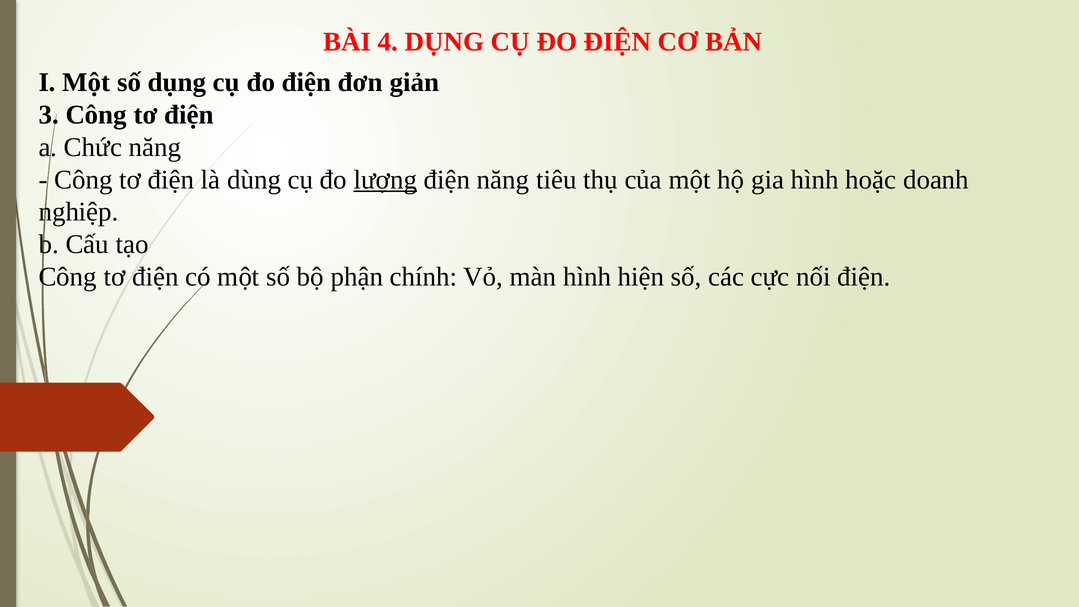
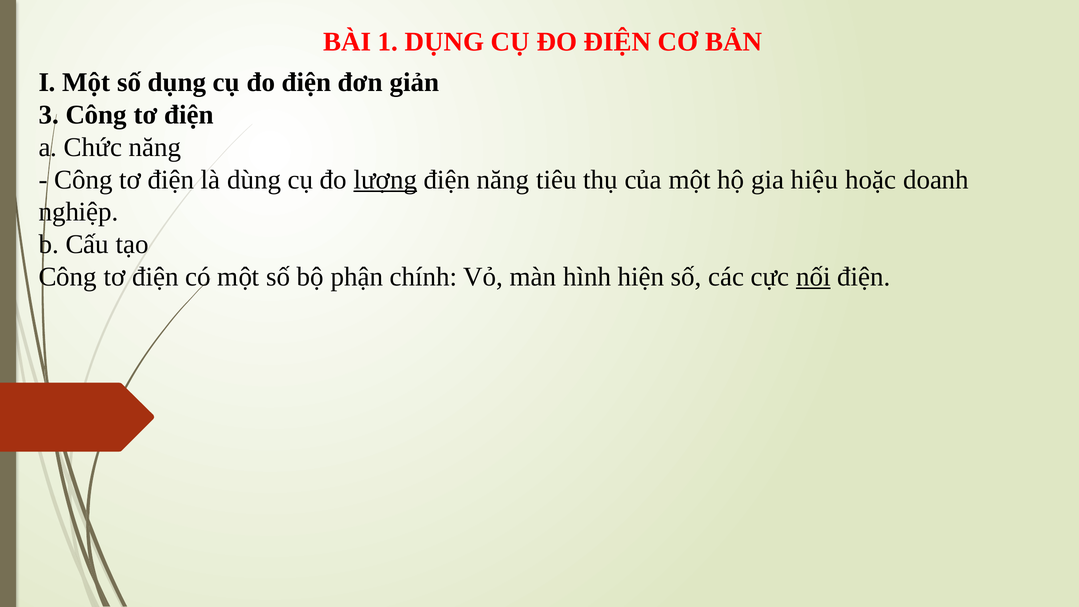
4: 4 -> 1 (388, 42)
gia hình: hình -> hiệu (815, 180)
nối underline: none -> present (813, 277)
